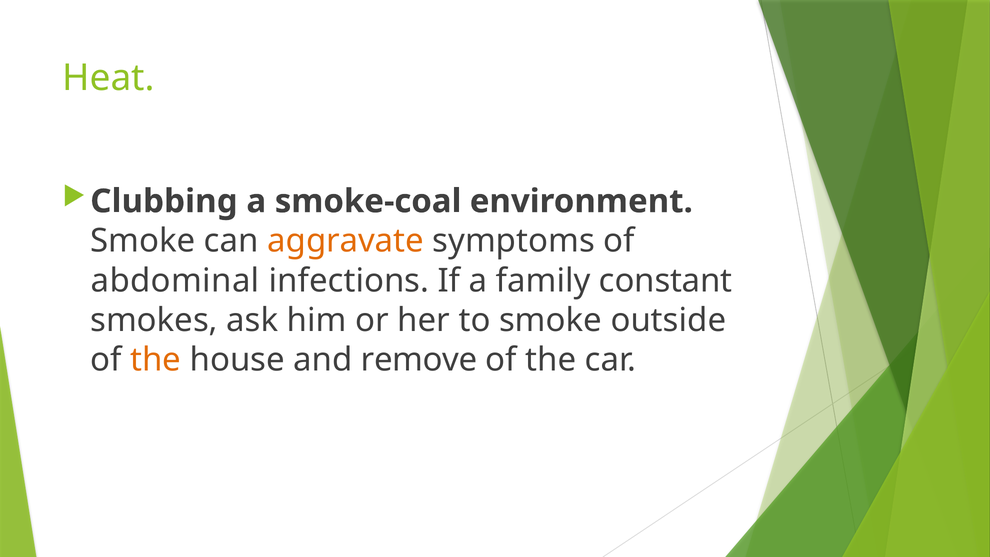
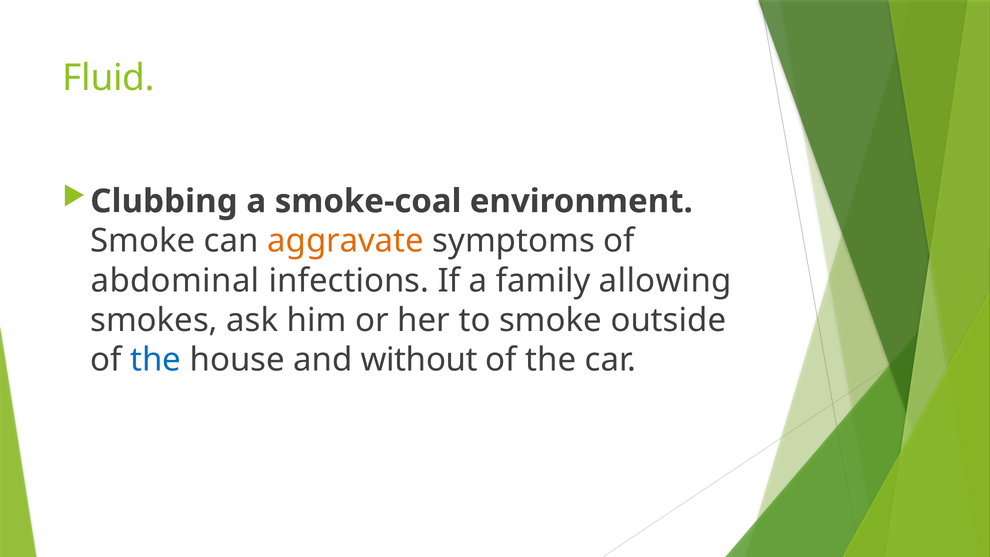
Heat: Heat -> Fluid (109, 78)
constant: constant -> allowing (665, 281)
the colour: orange -> blue (156, 360)
remove: remove -> without (419, 360)
